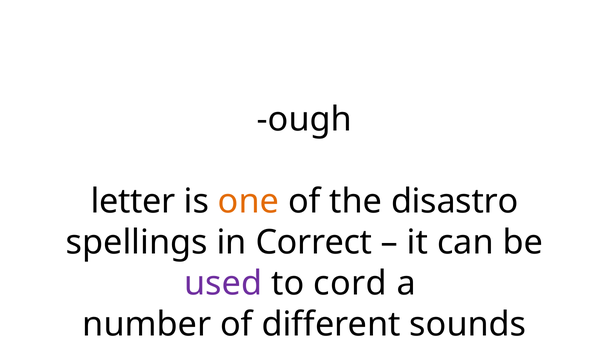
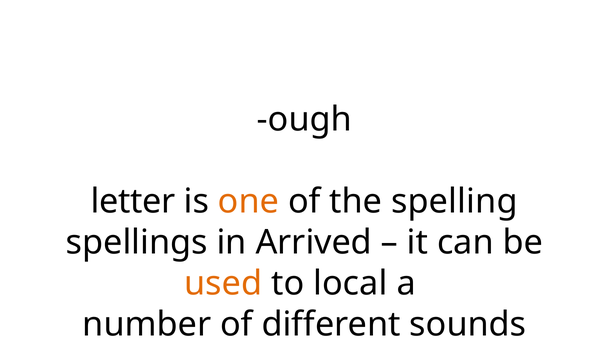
disastro: disastro -> spelling (454, 202)
Correct: Correct -> Arrived (314, 243)
used colour: purple -> orange (223, 284)
cord: cord -> local (350, 284)
